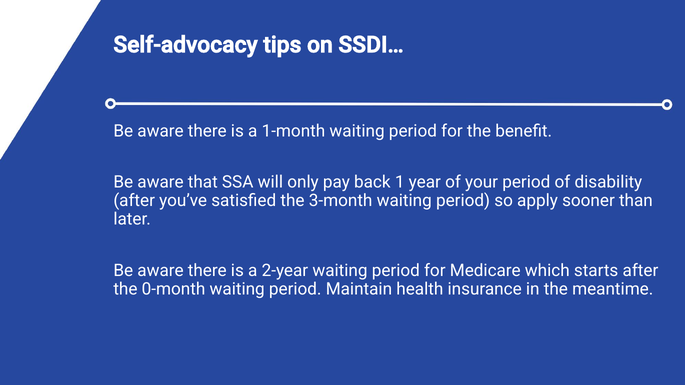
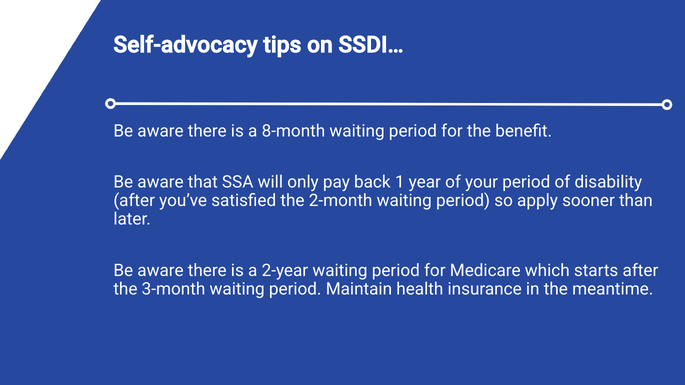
1-month: 1-month -> 8-month (293, 131)
3-month: 3-month -> 2-month (341, 201)
0-month: 0-month -> 3-month (174, 289)
